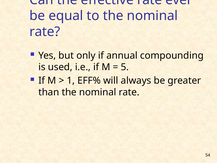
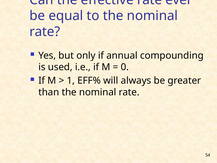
5: 5 -> 0 (125, 67)
